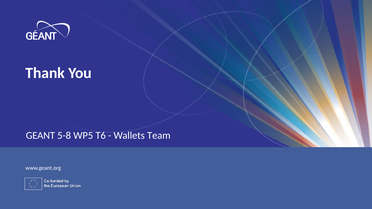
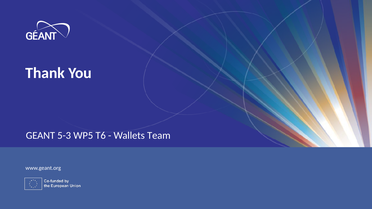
5-8: 5-8 -> 5-3 (64, 136)
